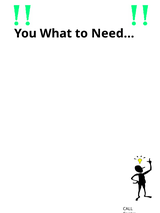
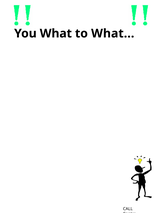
to Need: Need -> What (113, 34)
